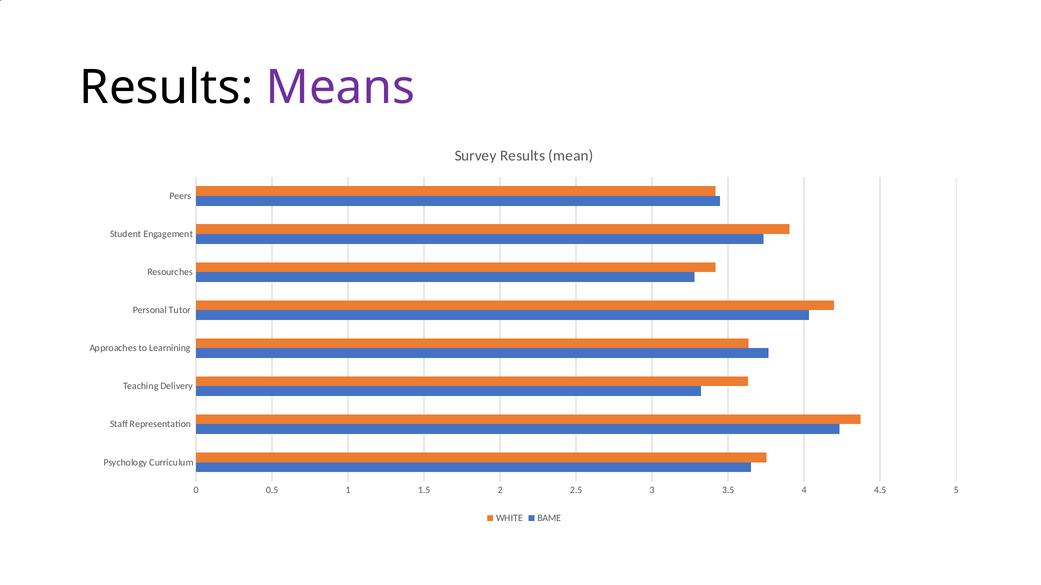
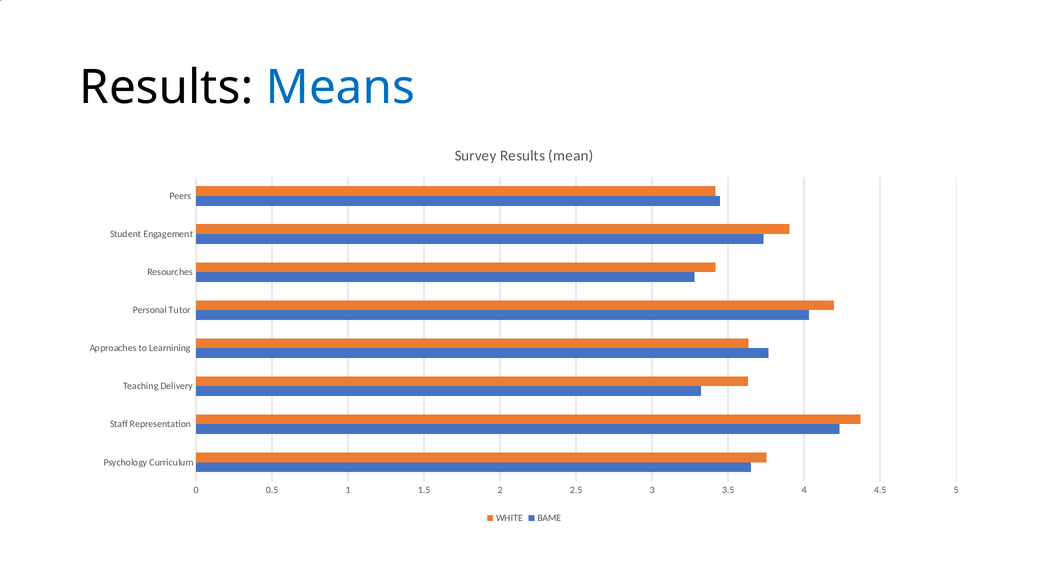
Means colour: purple -> blue (340, 87)
